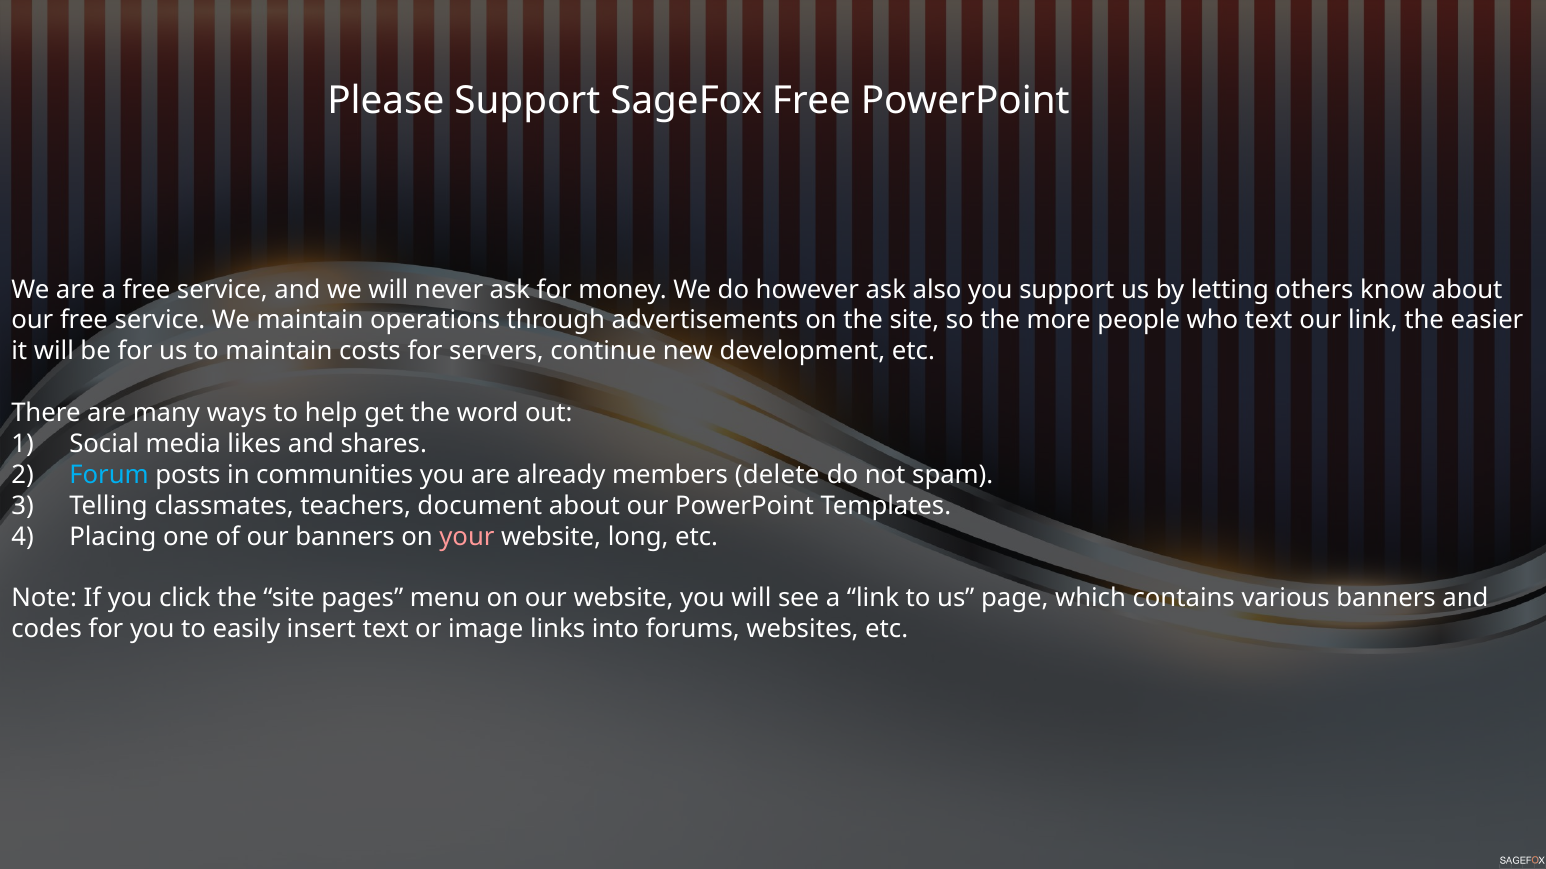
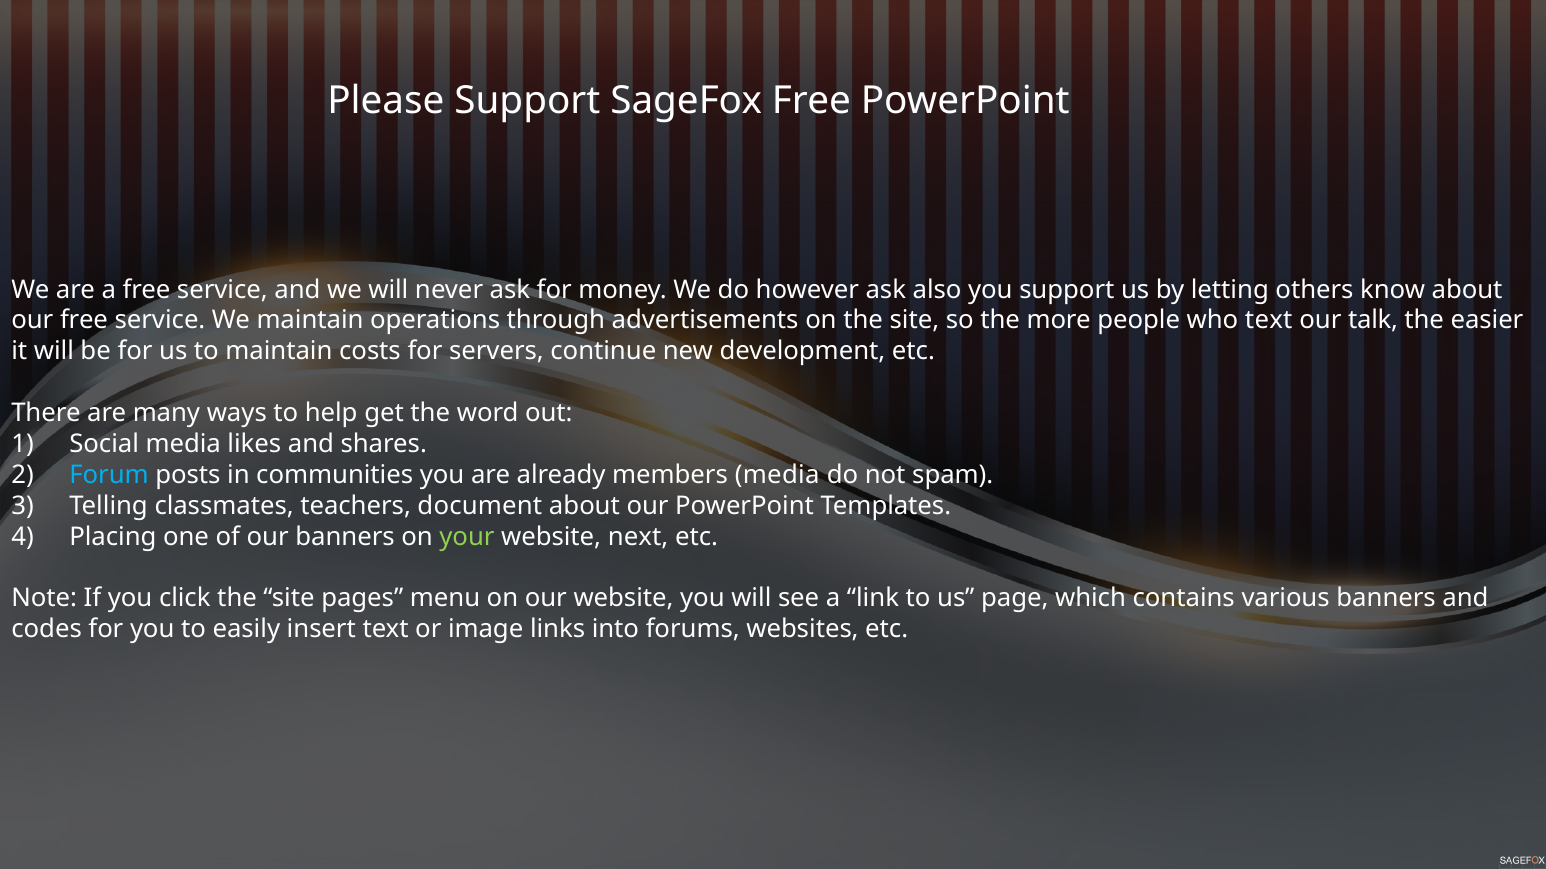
our link: link -> talk (1373, 321)
members delete: delete -> media (777, 475)
your colour: pink -> light green (467, 537)
long: long -> next (638, 537)
